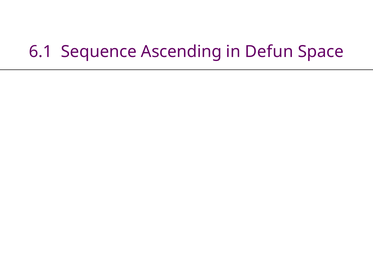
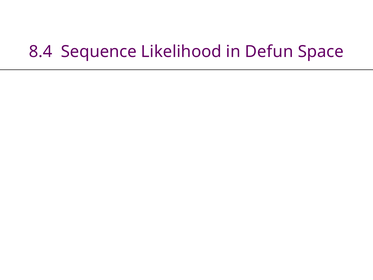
6.1: 6.1 -> 8.4 (41, 52)
Ascending: Ascending -> Likelihood (181, 52)
